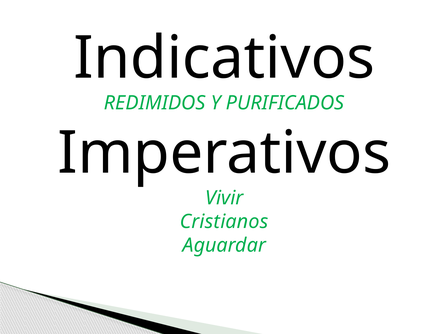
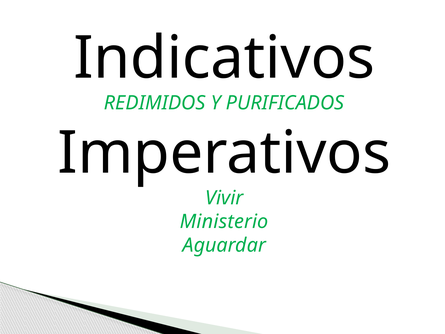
Cristianos: Cristianos -> Ministerio (224, 222)
